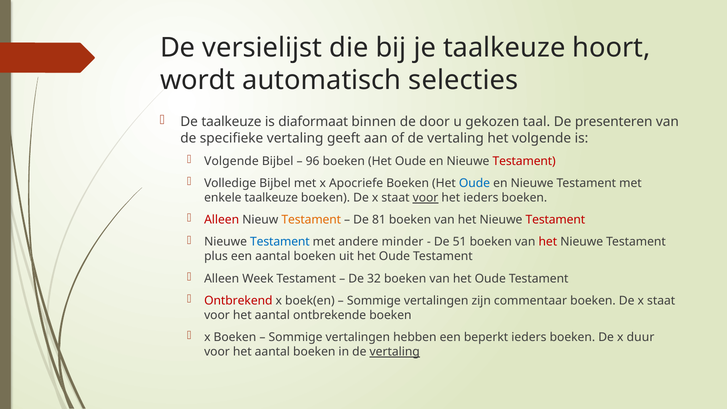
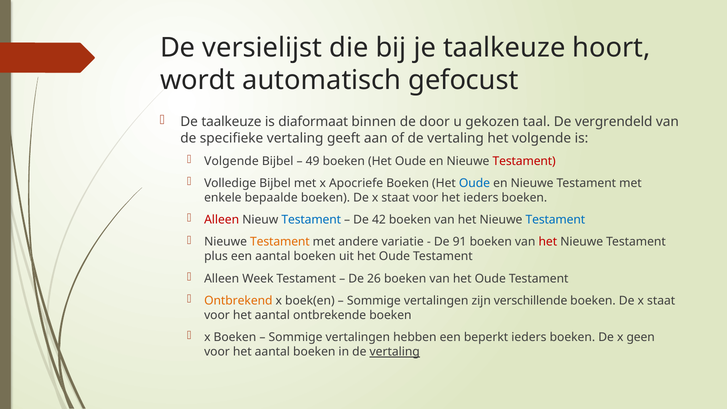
selecties: selecties -> gefocust (463, 80)
presenteren: presenteren -> vergrendeld (614, 122)
96: 96 -> 49 (313, 161)
enkele taalkeuze: taalkeuze -> bepaalde (271, 198)
voor underline: present -> none (426, 198)
Testament colour: orange -> blue (311, 220)
81: 81 -> 42 (379, 220)
Testament colour: red -> blue (555, 220)
Testament colour: blue -> orange (280, 242)
minder: minder -> variatie (403, 242)
51: 51 -> 91 (460, 242)
32: 32 -> 26 (374, 279)
Ontbrekend colour: red -> orange (238, 301)
commentaar: commentaar -> verschillende (531, 301)
duur: duur -> geen (641, 337)
